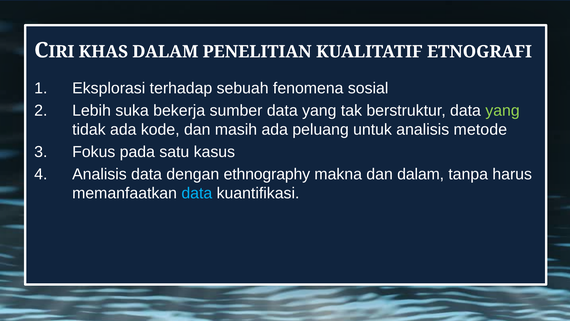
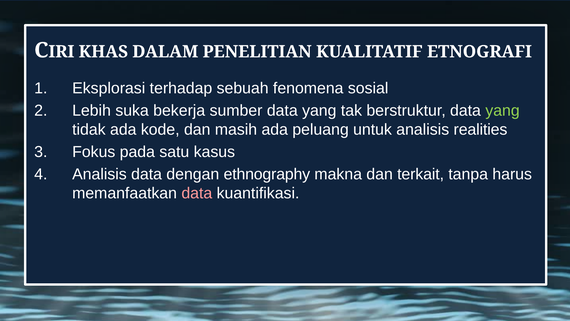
metode: metode -> realities (480, 130)
dan dalam: dalam -> terkait (421, 174)
data colour: light blue -> pink (197, 193)
